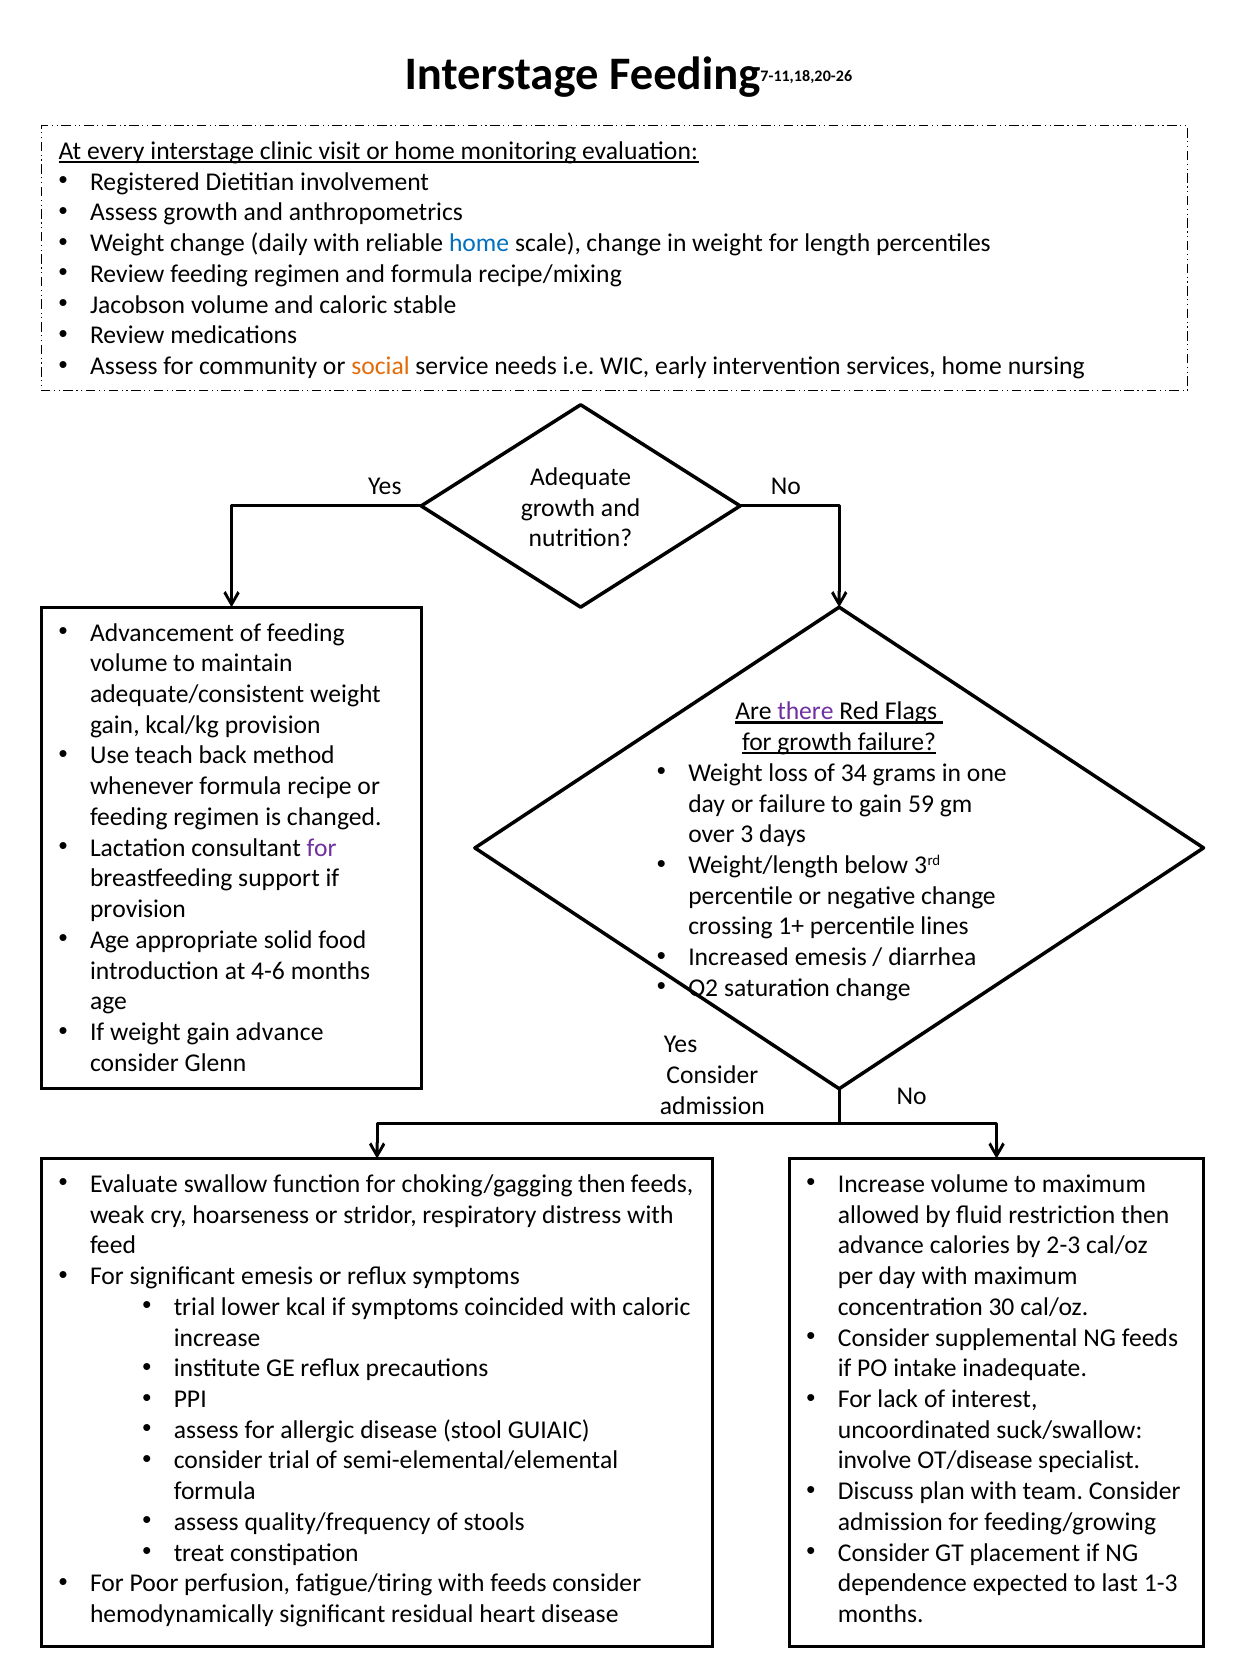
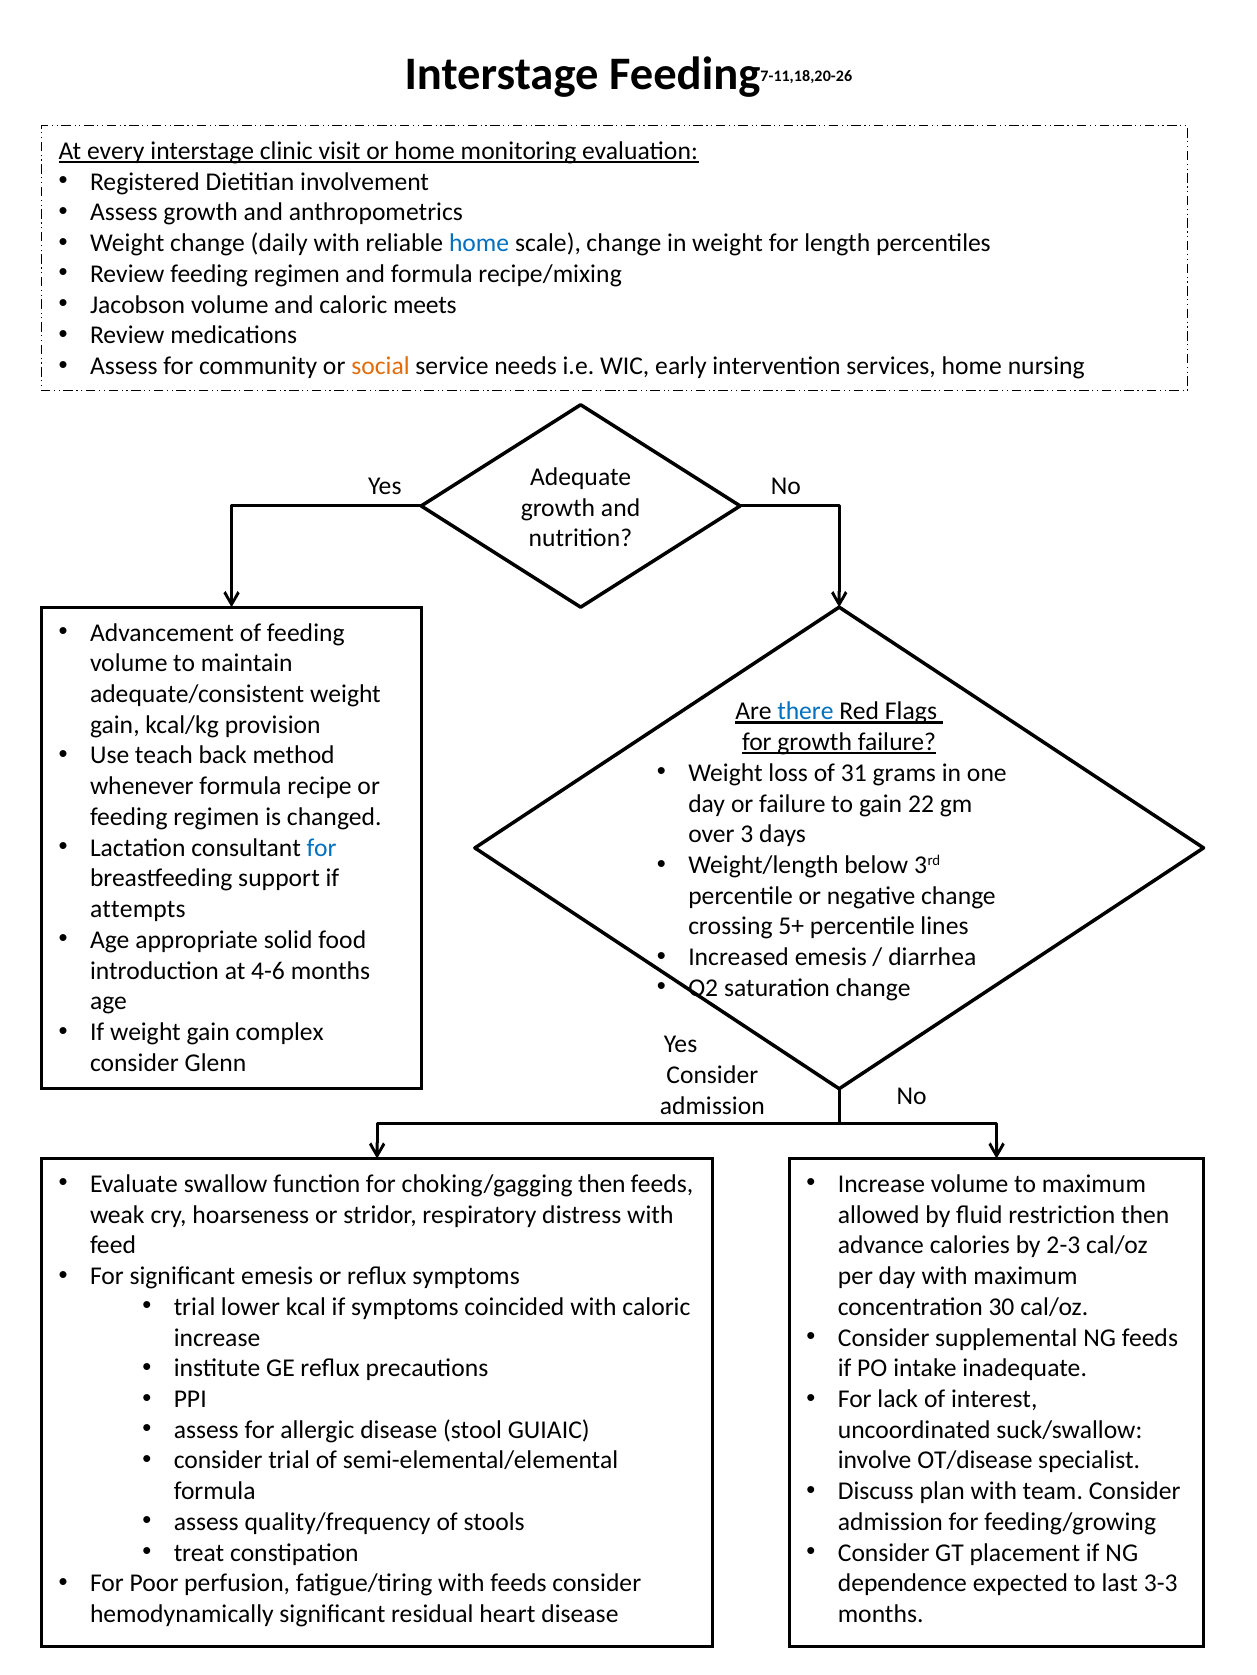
stable: stable -> meets (425, 305)
there colour: purple -> blue (805, 712)
34: 34 -> 31 (854, 773)
59: 59 -> 22 (921, 804)
for colour: purple -> blue (322, 848)
provision: provision -> attempts (138, 910)
1+: 1+ -> 5+ (791, 927)
gain advance: advance -> complex (280, 1033)
1-3: 1-3 -> 3-3 (1161, 1584)
